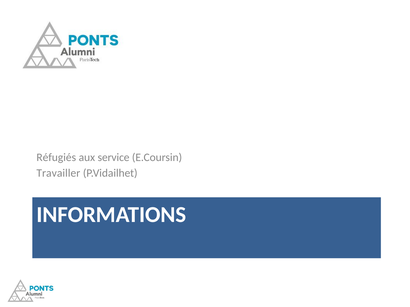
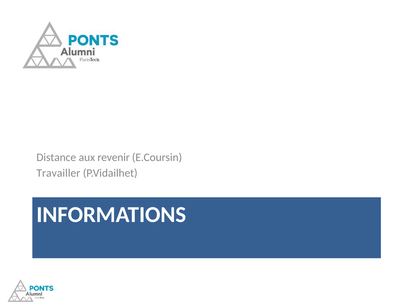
Réfugiés: Réfugiés -> Distance (56, 158)
service: service -> revenir (114, 158)
